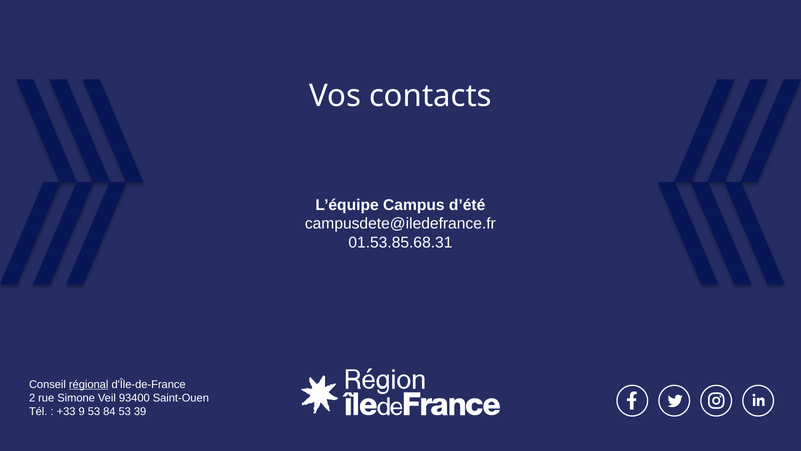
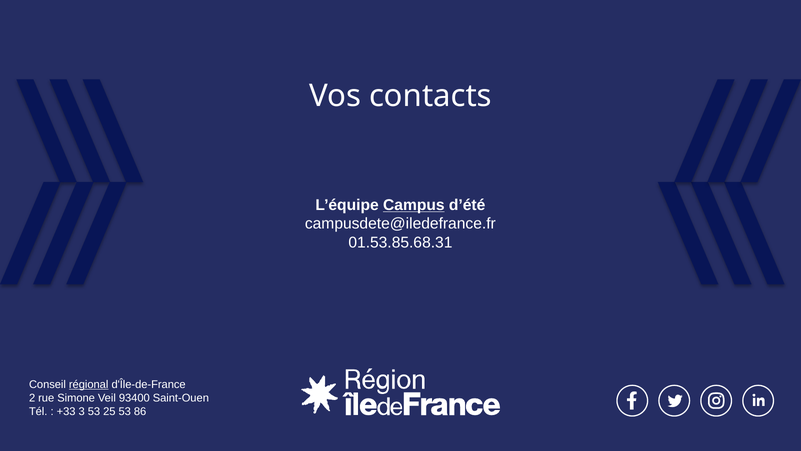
Campus underline: none -> present (414, 205)
9: 9 -> 3 (82, 411)
84: 84 -> 25 (109, 411)
39: 39 -> 86 (140, 411)
